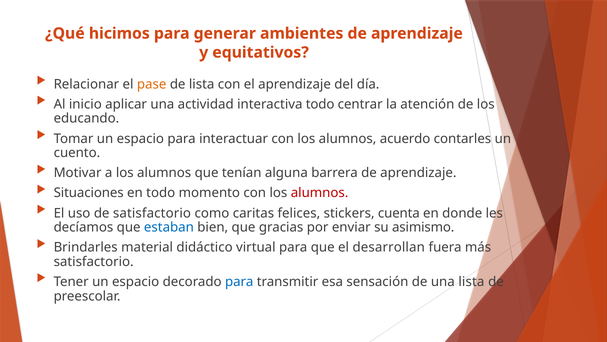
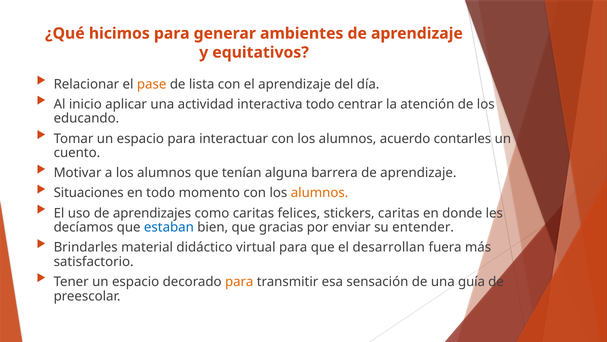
alumnos colour: red -> orange (320, 193)
de satisfactorio: satisfactorio -> aprendizajes (152, 213)
stickers cuenta: cuenta -> caritas (399, 213)
asimismo: asimismo -> entender (423, 227)
para colour: blue -> orange (239, 282)
una lista: lista -> guía (472, 282)
